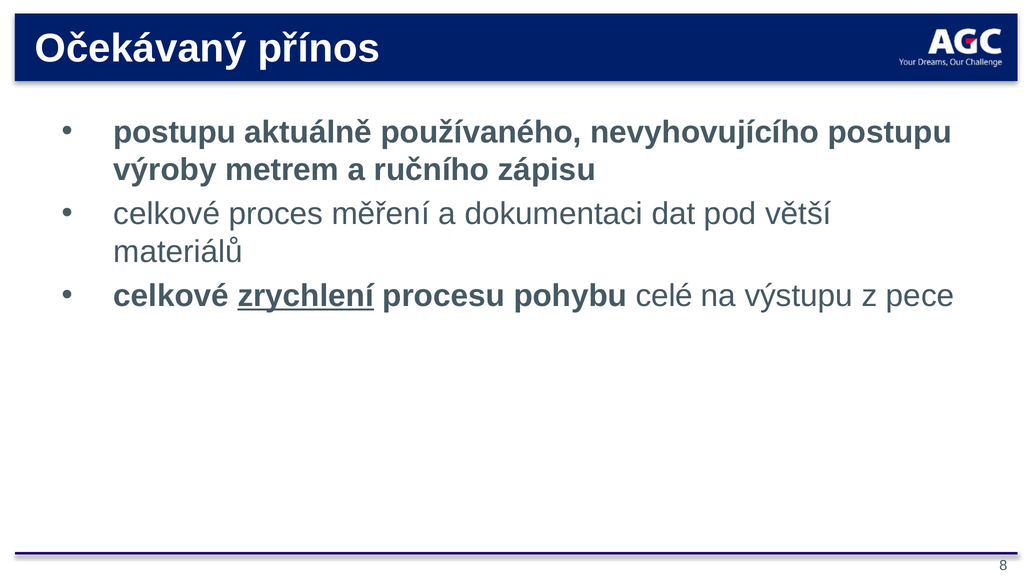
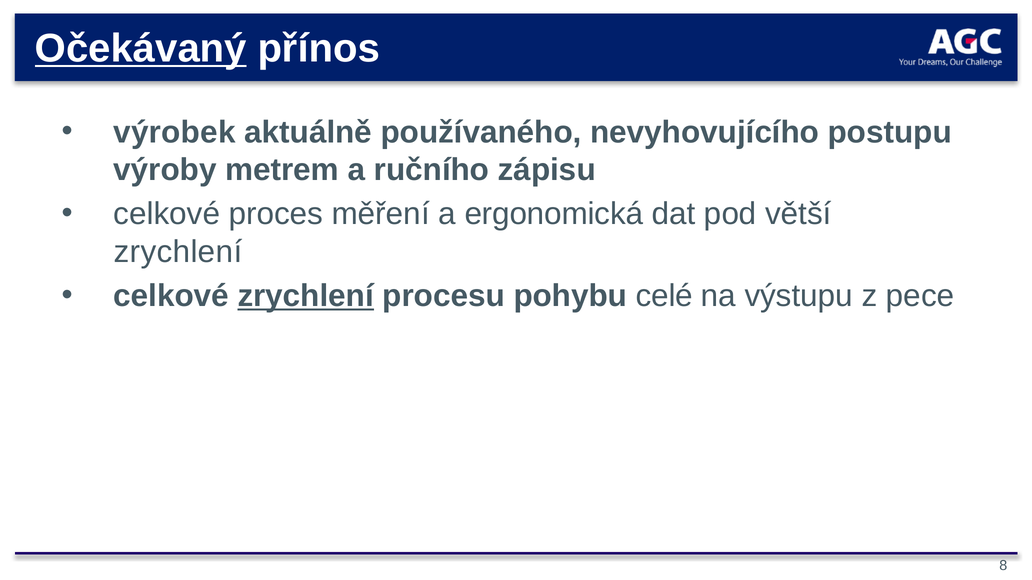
Očekávaný underline: none -> present (141, 49)
postupu: postupu -> výrobek (175, 132)
dokumentaci: dokumentaci -> ergonomická (554, 214)
materiálů: materiálů -> zrychlení (178, 252)
